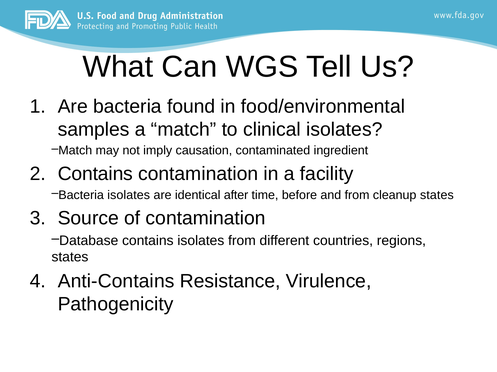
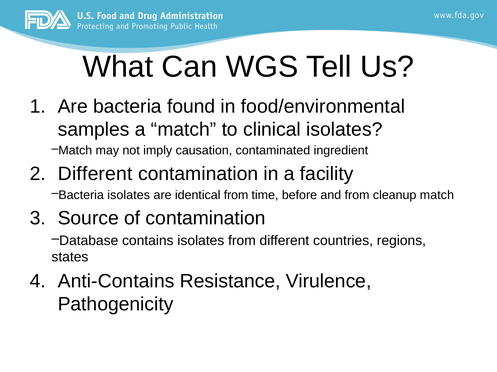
Contains: Contains -> Different (95, 174)
identical after: after -> from (236, 195)
cleanup states: states -> match (437, 195)
